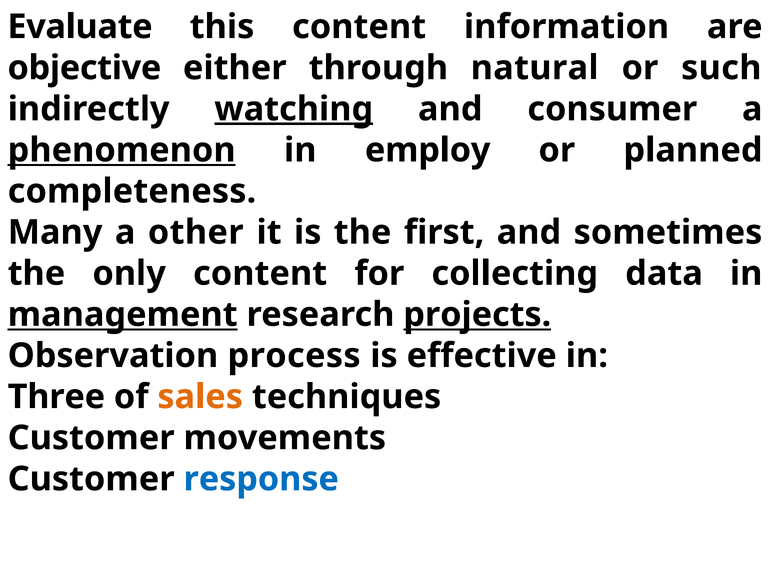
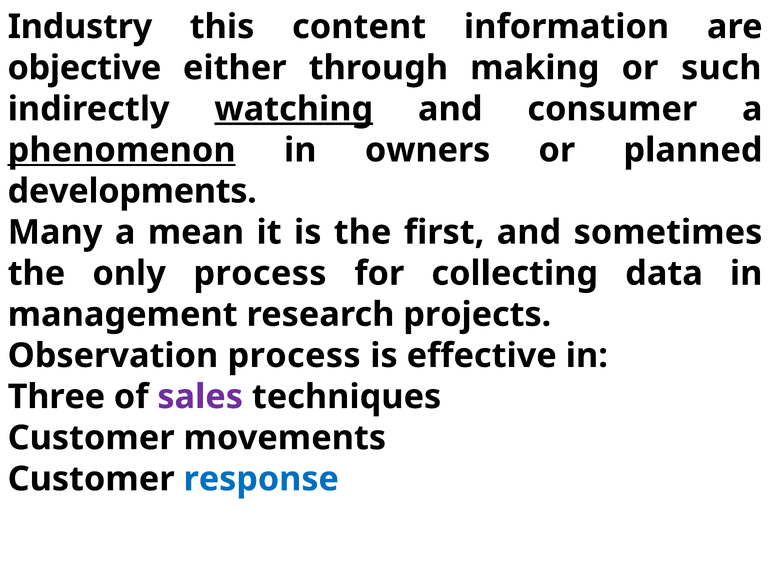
Evaluate: Evaluate -> Industry (80, 27)
natural: natural -> making (535, 68)
employ: employ -> owners (428, 150)
completeness: completeness -> developments (132, 191)
other: other -> mean (196, 232)
only content: content -> process (260, 274)
management underline: present -> none (123, 315)
projects underline: present -> none (477, 315)
sales colour: orange -> purple (200, 397)
